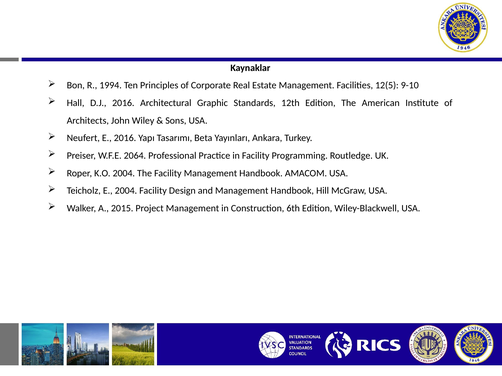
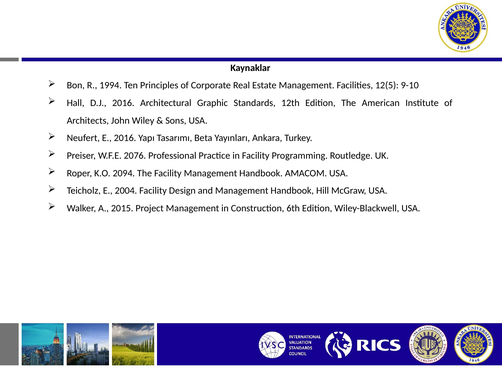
2064: 2064 -> 2076 (135, 156)
K.O 2004: 2004 -> 2094 (124, 173)
